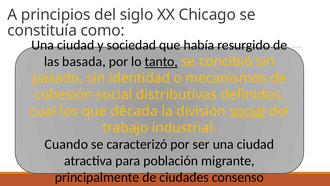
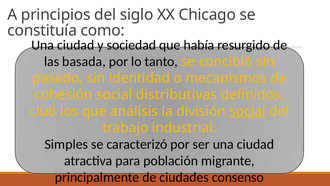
tanto underline: present -> none (161, 61)
cual: cual -> club (43, 111)
década: década -> análisis (134, 111)
Cuando: Cuando -> Simples (66, 144)
